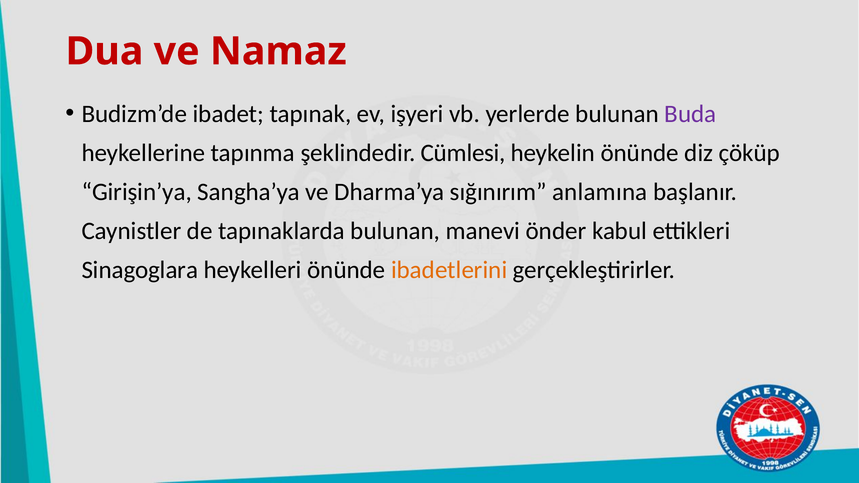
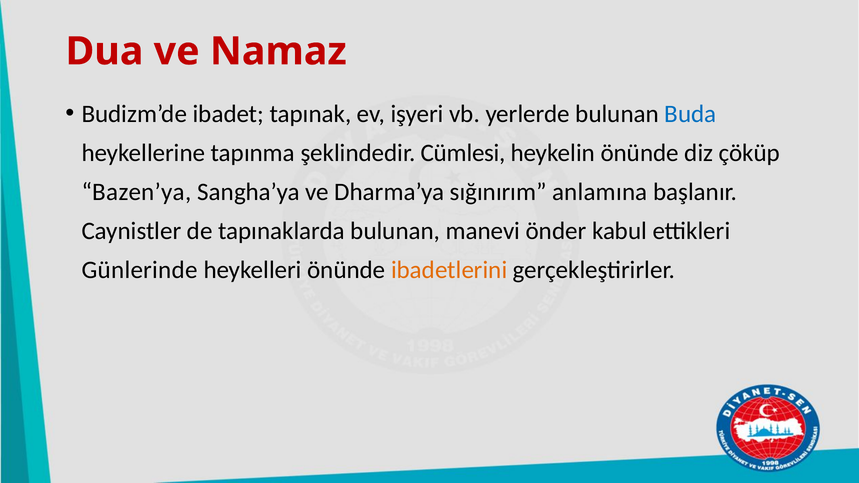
Buda colour: purple -> blue (690, 114)
Girişin’ya: Girişin’ya -> Bazen’ya (137, 192)
Sinagoglara: Sinagoglara -> Günlerinde (140, 270)
